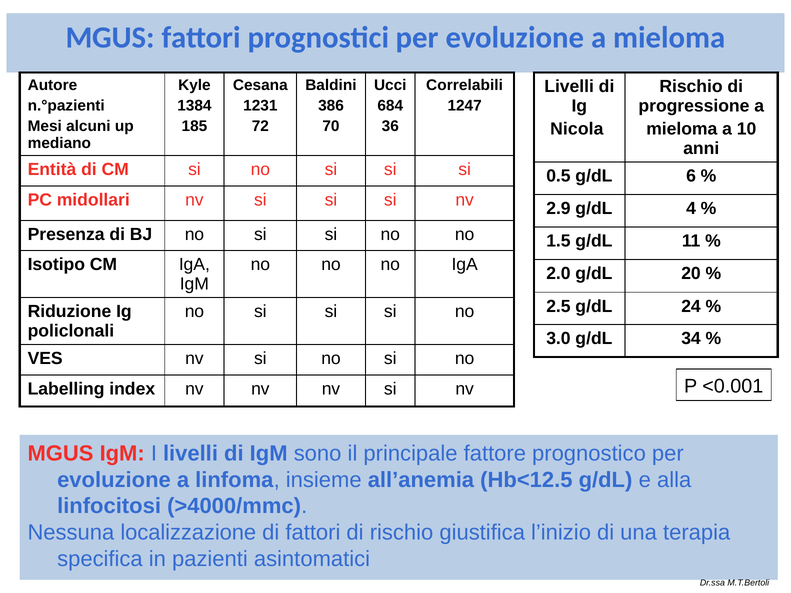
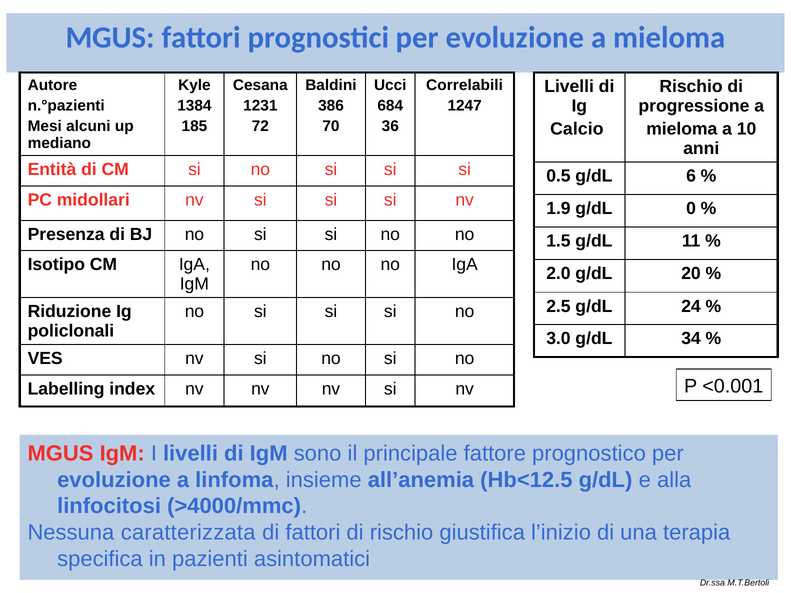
Nicola: Nicola -> Calcio (577, 129)
2.9: 2.9 -> 1.9 (558, 209)
4: 4 -> 0 (691, 209)
localizzazione: localizzazione -> caratterizzata (188, 533)
